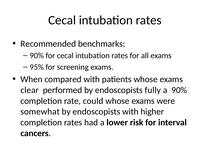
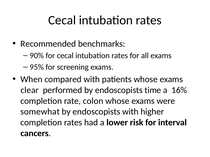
fully: fully -> time (153, 90)
a 90%: 90% -> 16% (179, 90)
could: could -> colon (93, 101)
